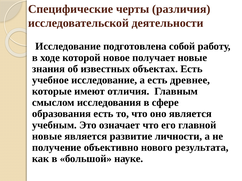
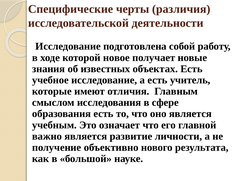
древнее: древнее -> учитель (190, 80)
новые: новые -> важно (47, 137)
